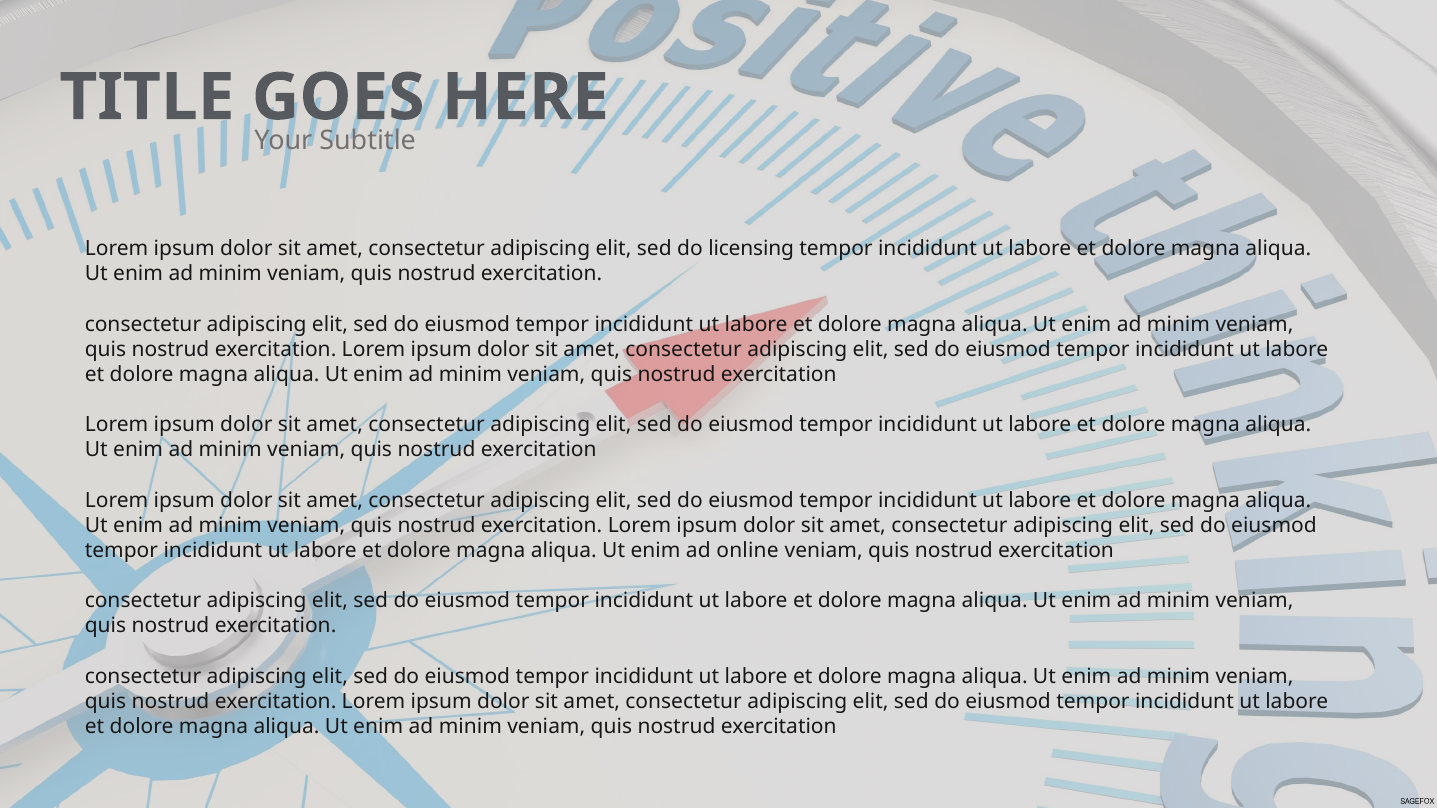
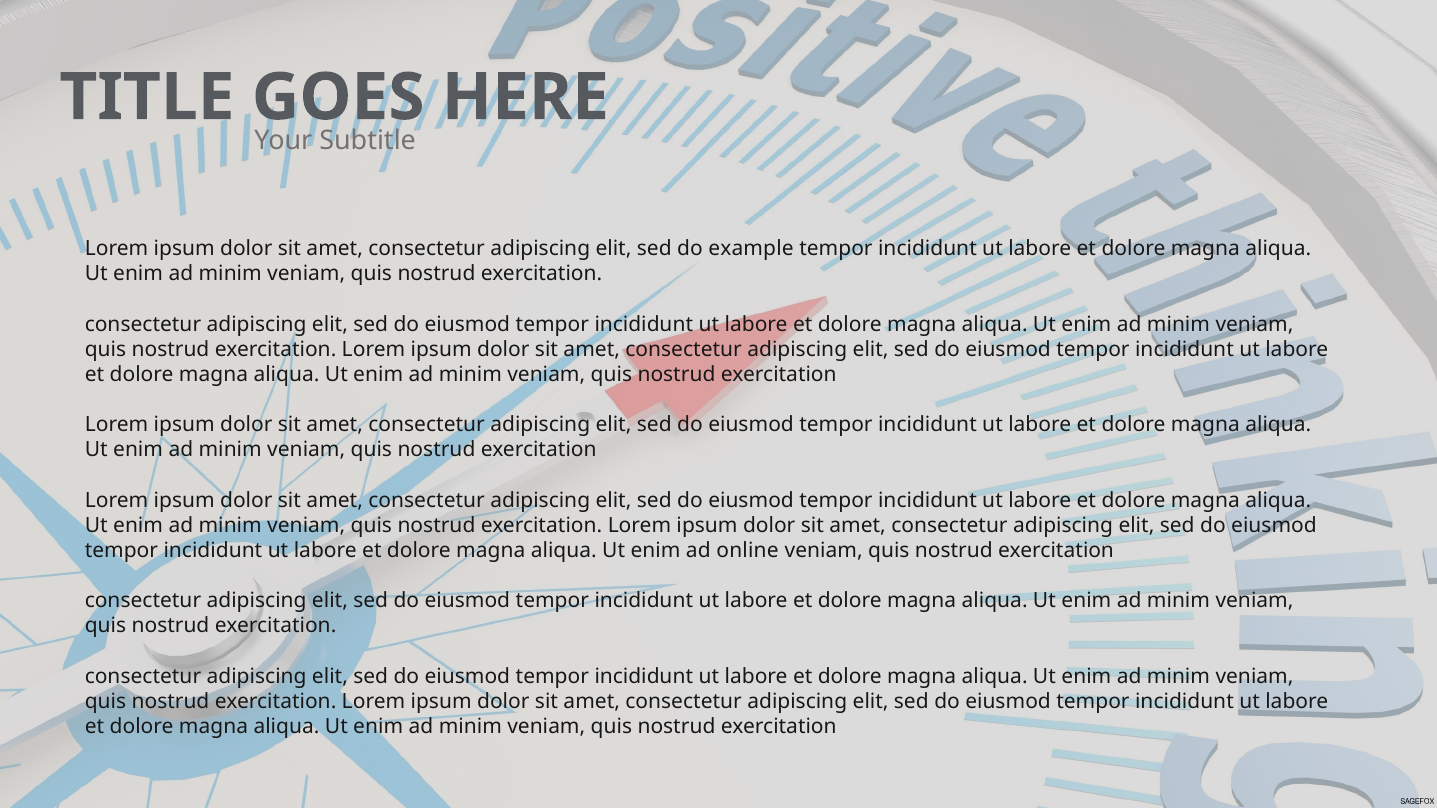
licensing: licensing -> example (751, 249)
